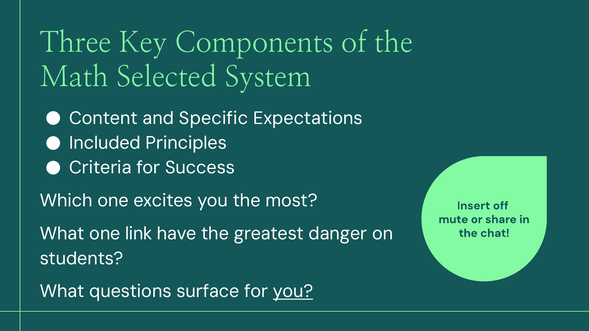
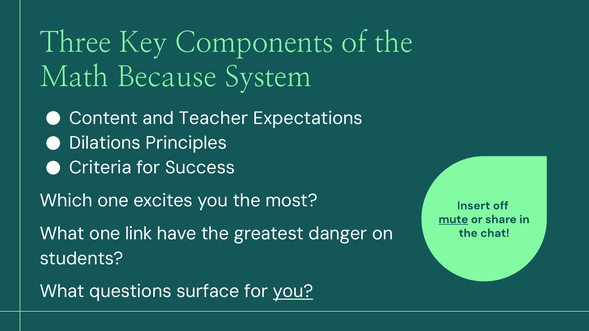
Selected: Selected -> Because (167, 77)
Specific: Specific -> Teacher (214, 118)
Included: Included -> Dilations (105, 143)
mute underline: none -> present (453, 220)
